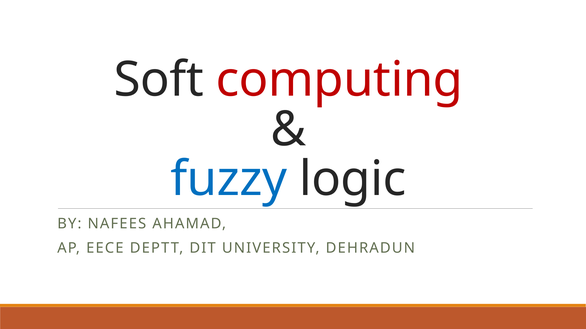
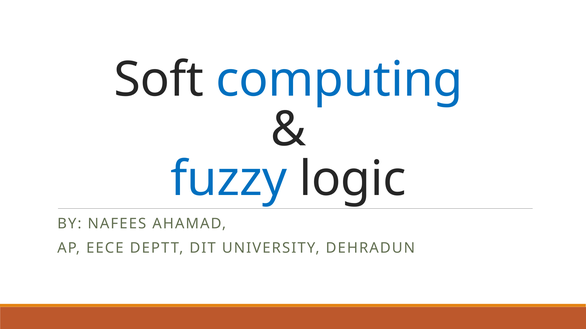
computing colour: red -> blue (339, 80)
